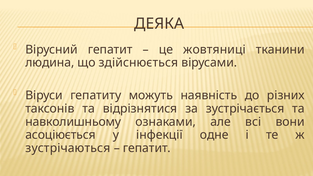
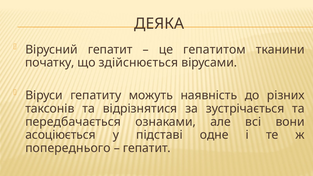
жовтяниці: жовтяниці -> гепатитом (214, 50)
людина: людина -> початку (50, 63)
навколишньому: навколишньому -> передбачається (73, 122)
інфекції: інфекції -> підставі (159, 135)
зустрічаються: зустрічаються -> попереднього (68, 148)
